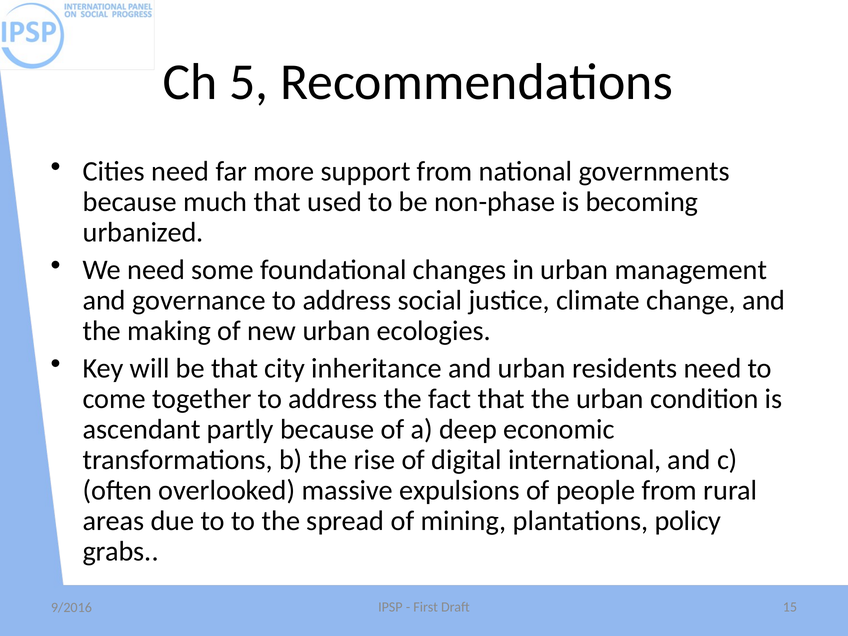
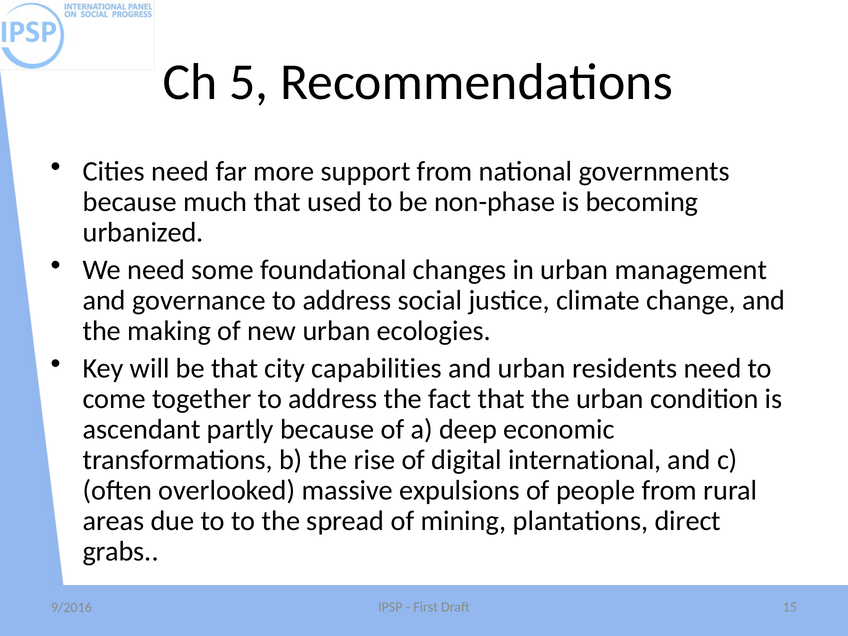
inheritance: inheritance -> capabilities (377, 368)
policy: policy -> direct (688, 521)
